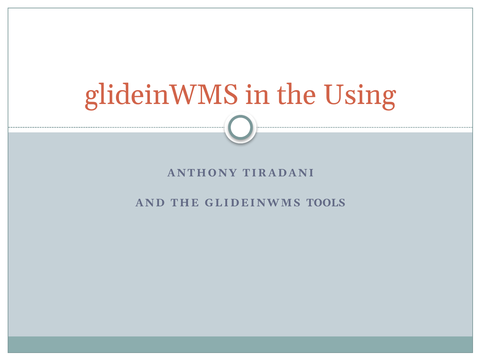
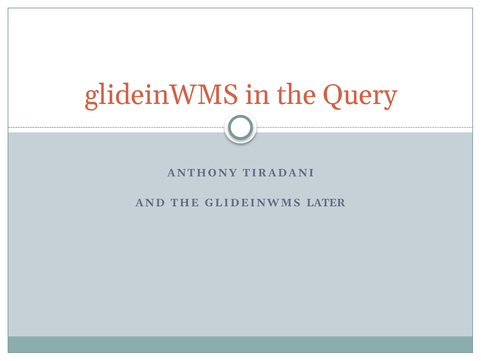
Using: Using -> Query (360, 95)
TOOLS: TOOLS -> LATER (326, 203)
